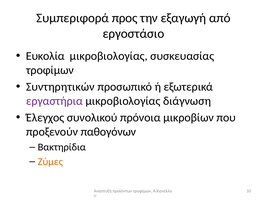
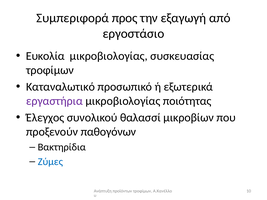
Συντηρητικών: Συντηρητικών -> Καταναλωτικό (60, 87)
διάγνωση: διάγνωση -> ποιότητας (187, 101)
πρόνοια: πρόνοια -> θαλασσί (140, 118)
Ζύμες colour: orange -> blue (50, 162)
